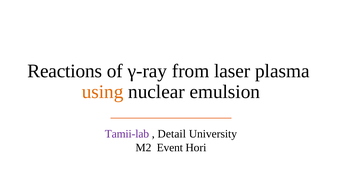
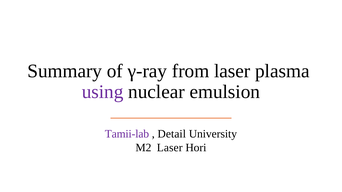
Reactions: Reactions -> Summary (65, 71)
using colour: orange -> purple (103, 92)
M2 Event: Event -> Laser (170, 148)
